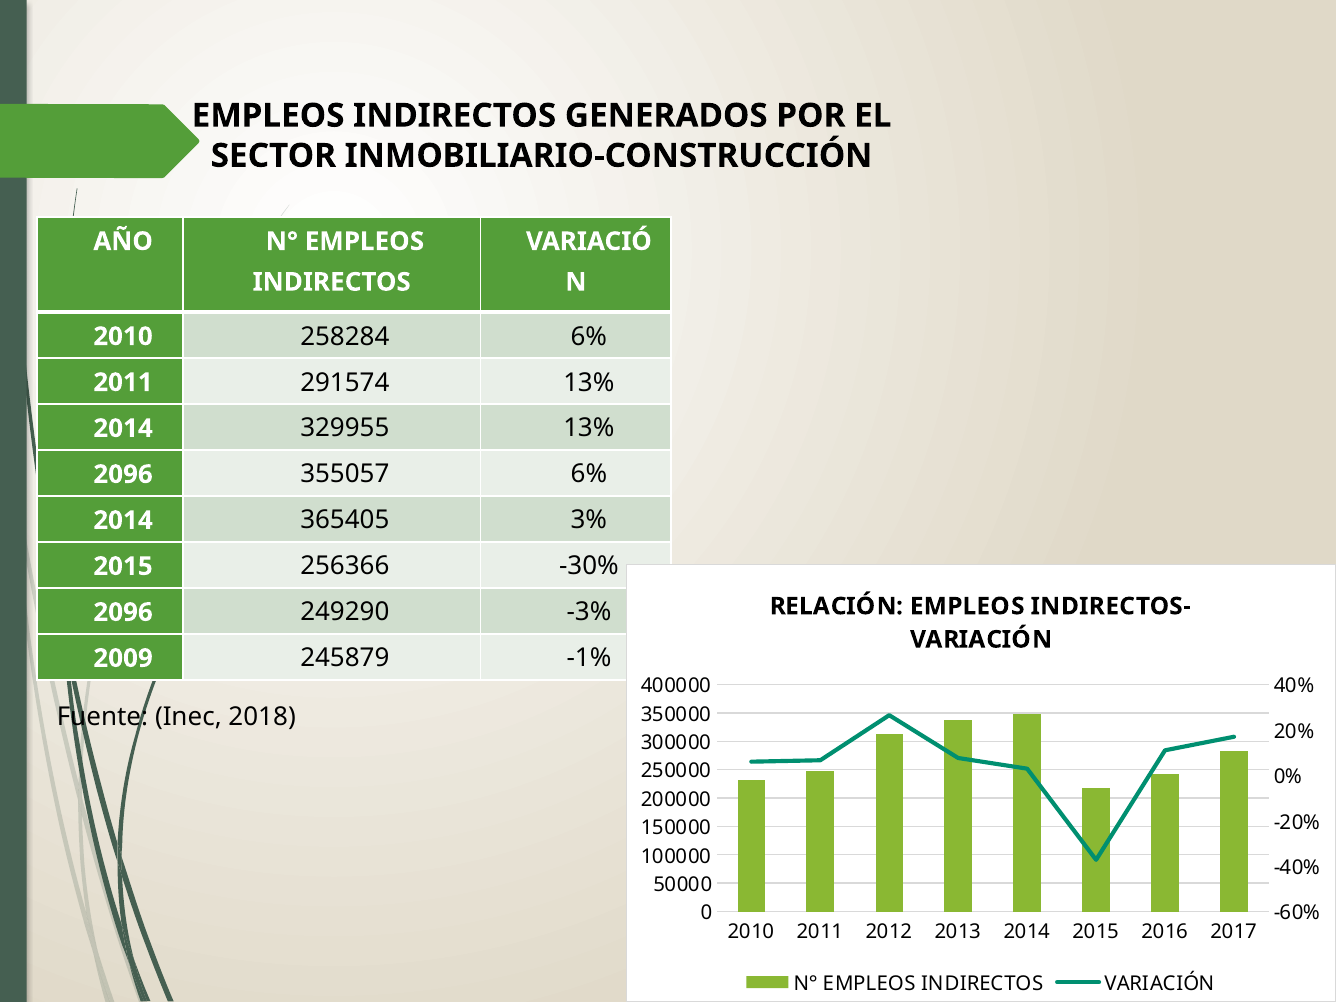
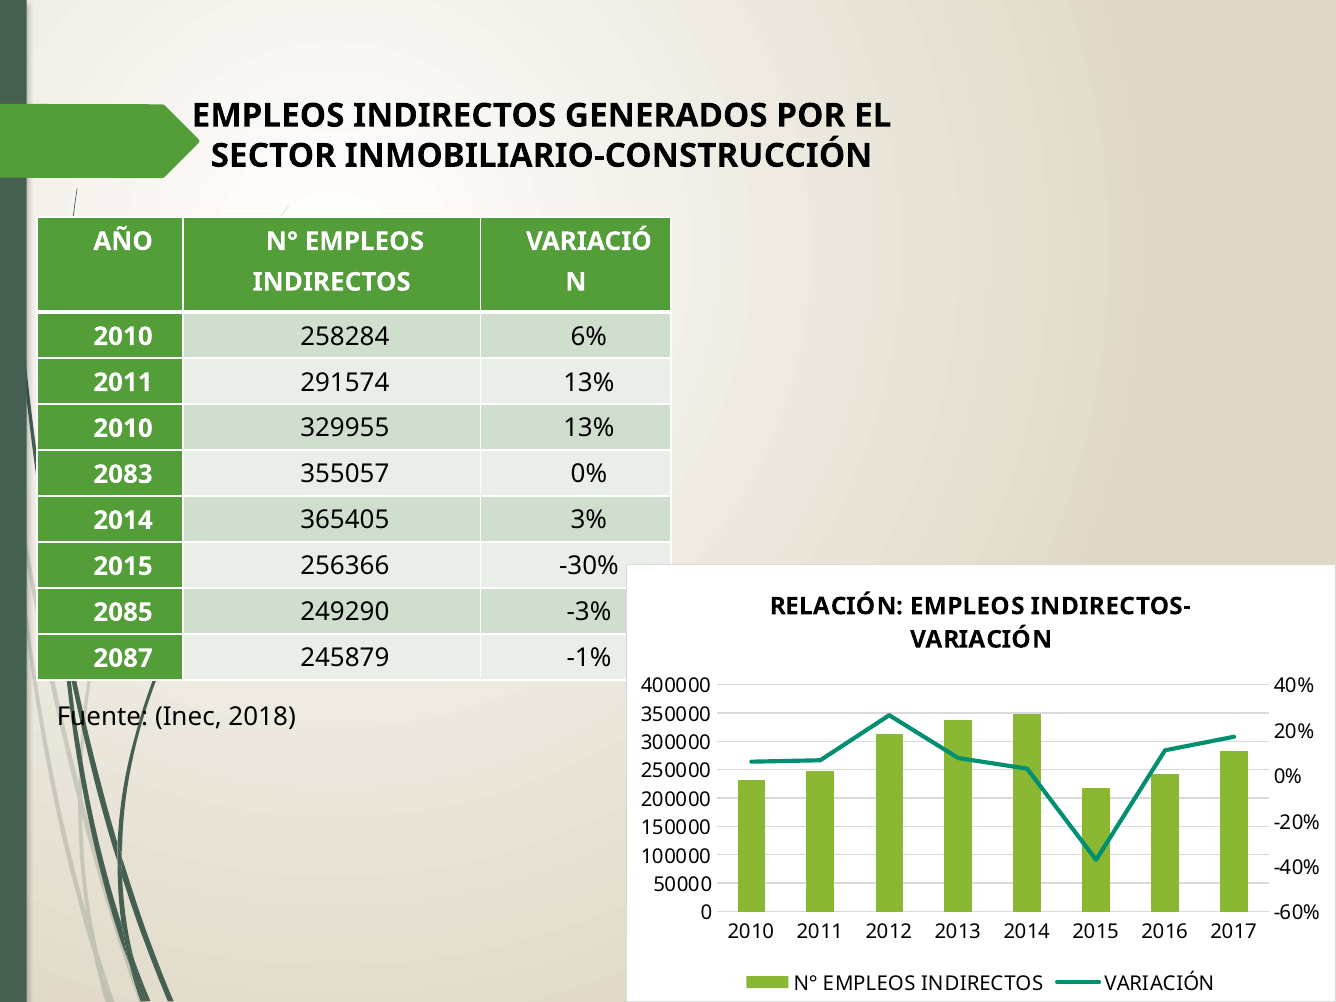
2014: 2014 -> 2010 (123, 428)
2096: 2096 -> 2083 (123, 474)
355057 6%: 6% -> 0% (589, 474)
2096: 2096 -> 2085 (123, 612)
2009: 2009 -> 2087 (123, 658)
